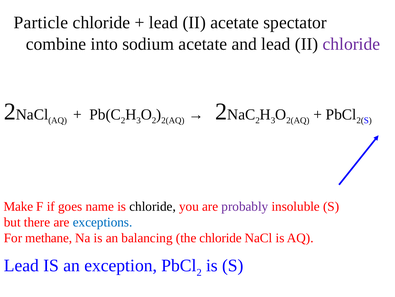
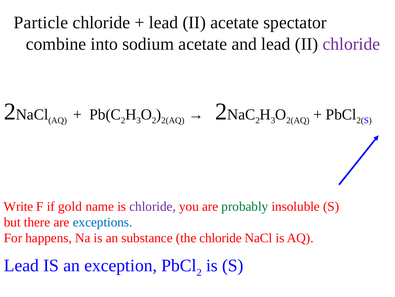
Make: Make -> Write (18, 206)
goes: goes -> gold (70, 206)
chloride colour: black -> purple (153, 206)
probably colour: purple -> green (245, 206)
methane: methane -> happens (49, 238)
balancing: balancing -> substance (147, 238)
